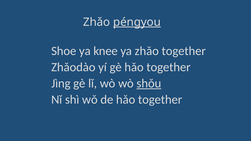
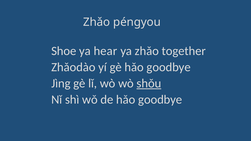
péngyou underline: present -> none (137, 22)
knee: knee -> hear (105, 51)
gè hǎo together: together -> goodbye (169, 67)
de hǎo together: together -> goodbye (160, 100)
